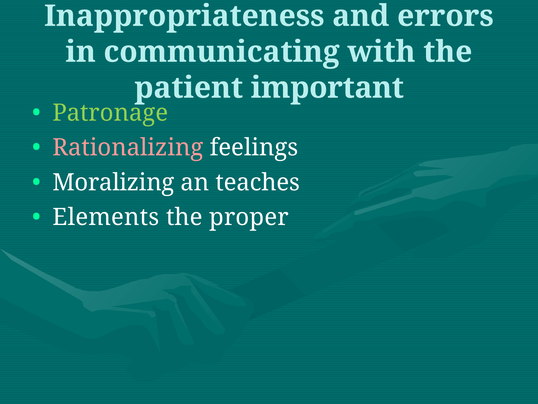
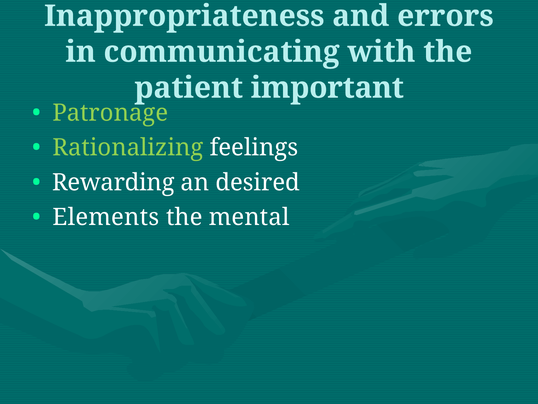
Rationalizing colour: pink -> light green (128, 148)
Moralizing: Moralizing -> Rewarding (113, 182)
teaches: teaches -> desired (258, 182)
proper: proper -> mental (249, 217)
